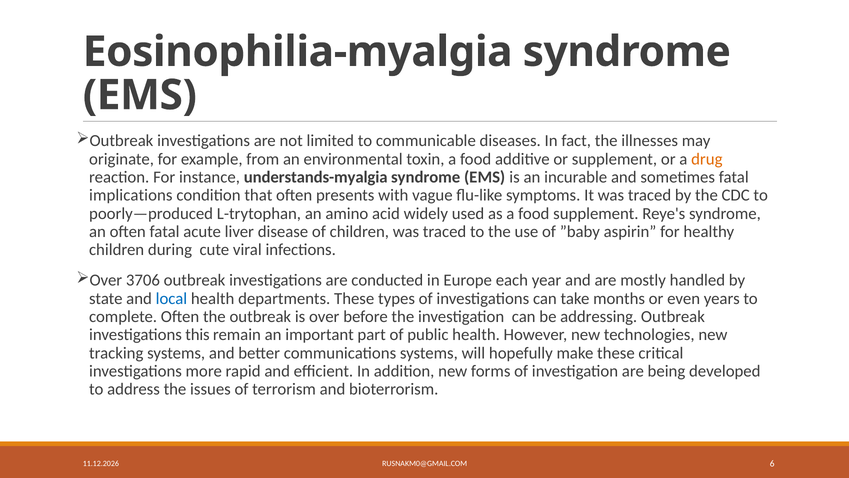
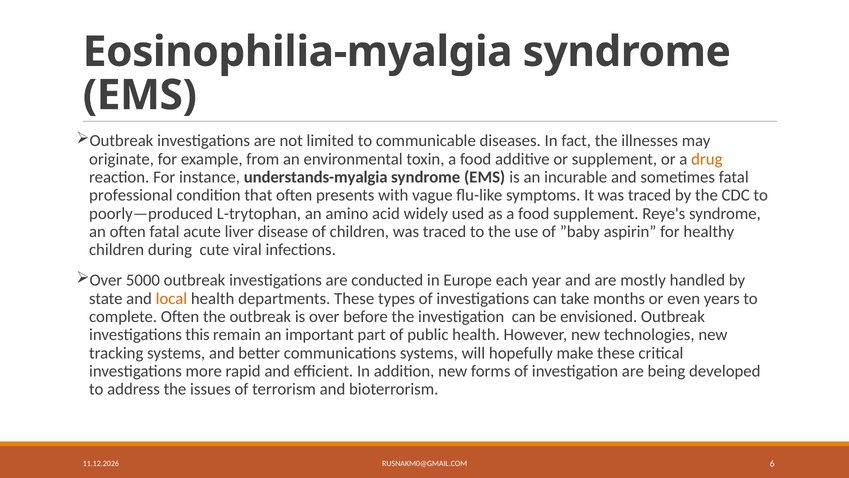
implications: implications -> professional (131, 195)
3706: 3706 -> 5000 (143, 280)
local colour: blue -> orange (171, 298)
addressing: addressing -> envisioned (599, 316)
